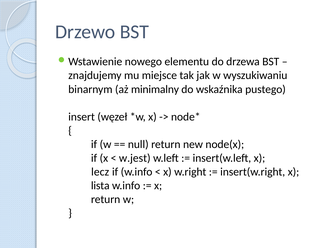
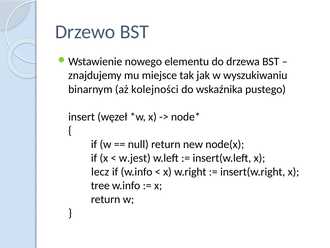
minimalny: minimalny -> kolejności (155, 89)
lista: lista -> tree (100, 185)
